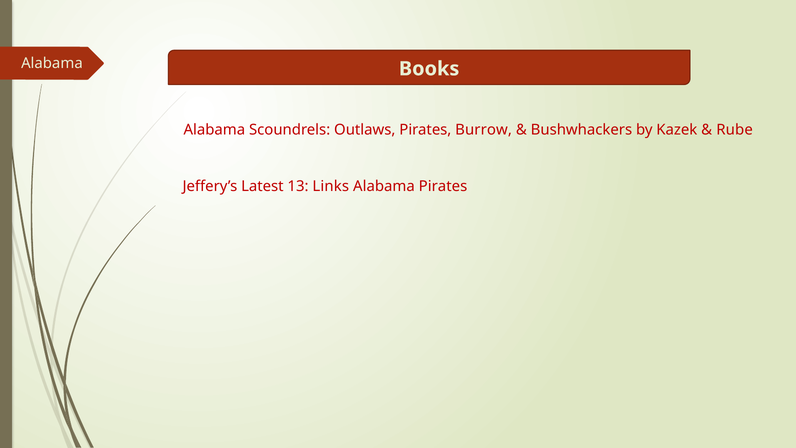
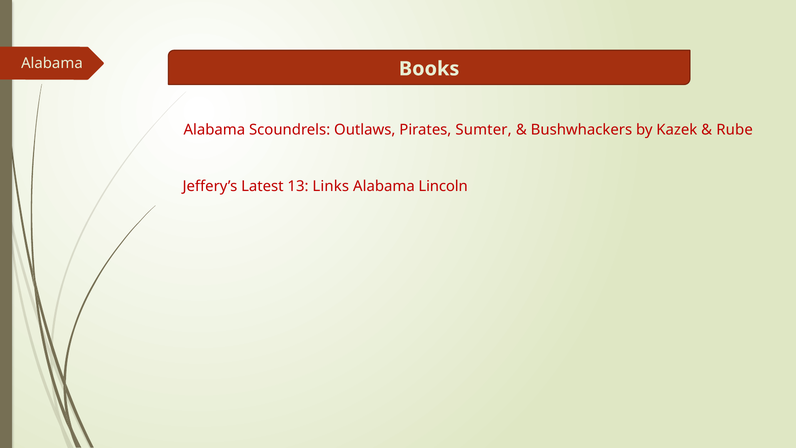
Burrow: Burrow -> Sumter (484, 130)
Alabama Pirates: Pirates -> Lincoln (443, 186)
